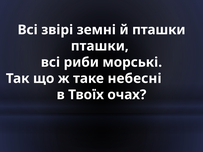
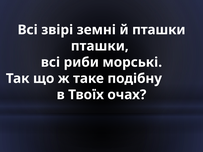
небесні: небесні -> подібну (135, 79)
